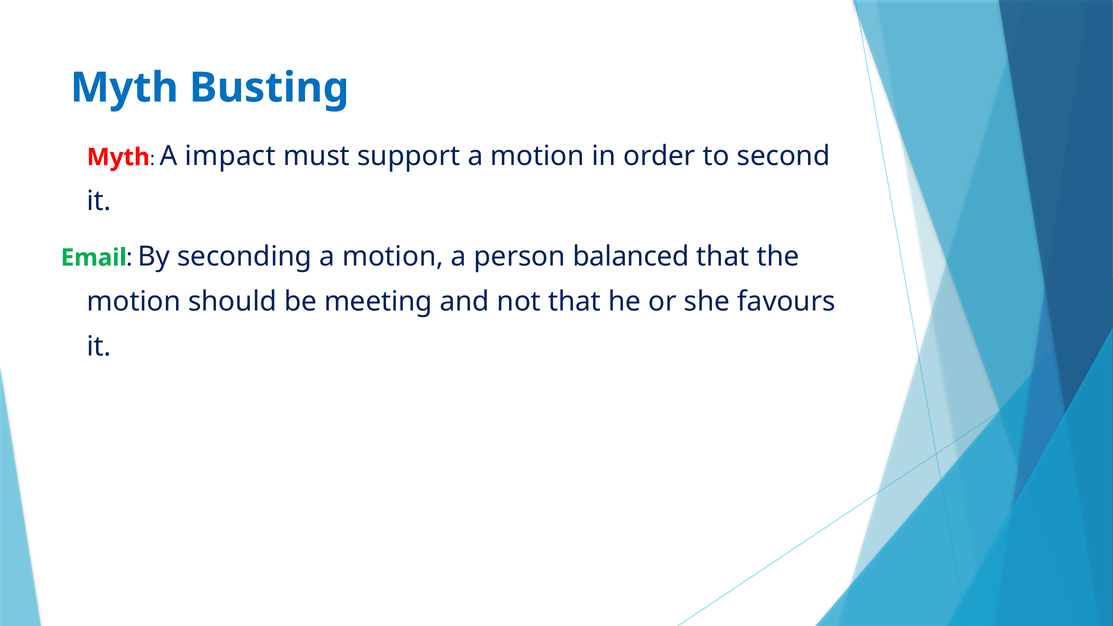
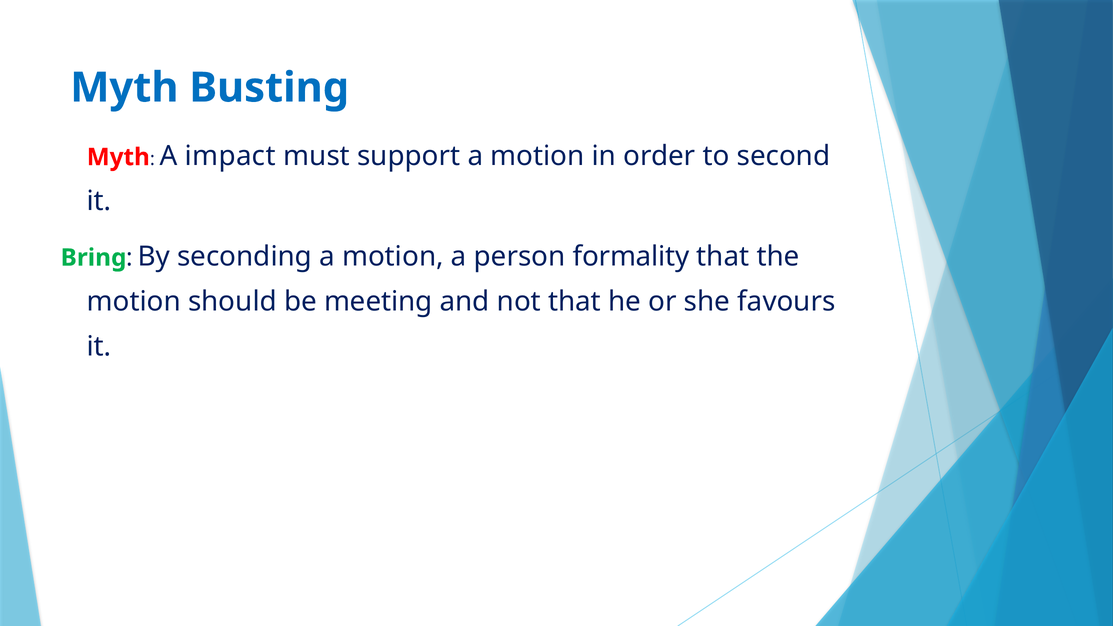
Email: Email -> Bring (94, 258)
balanced: balanced -> formality (631, 257)
